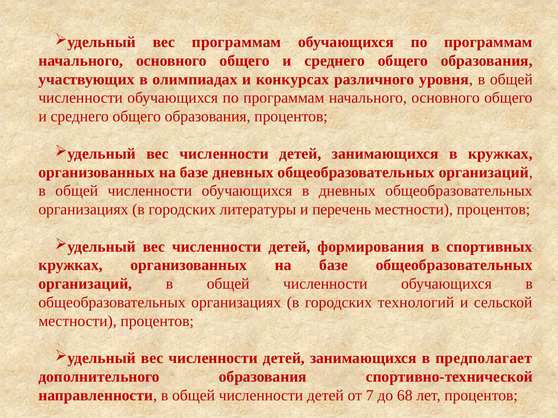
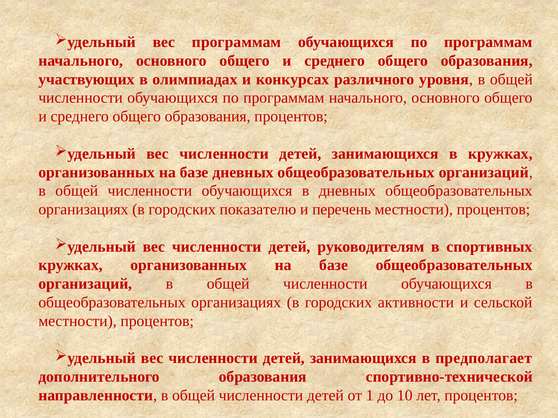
литературы: литературы -> показателю (258, 210)
формирования: формирования -> руководителям (371, 247)
технологий: технологий -> активности (416, 303)
7: 7 -> 1 (370, 396)
68: 68 -> 10 (405, 396)
